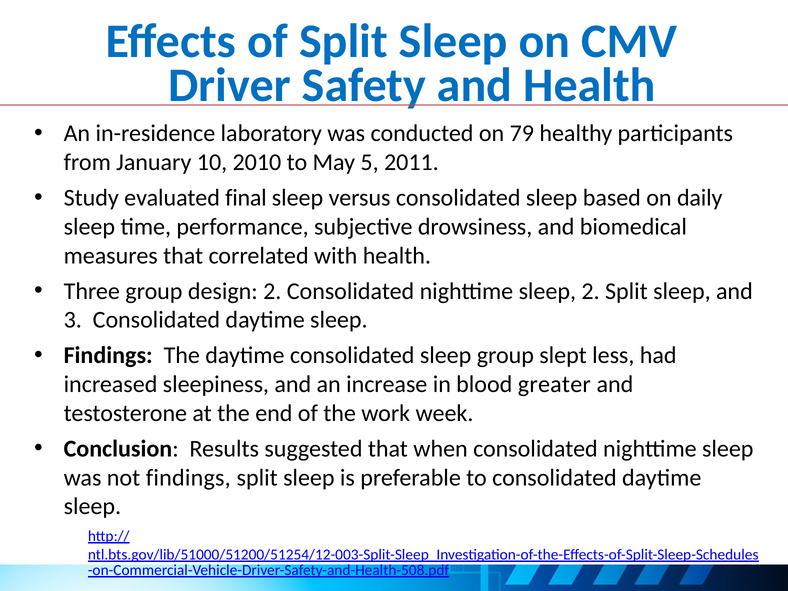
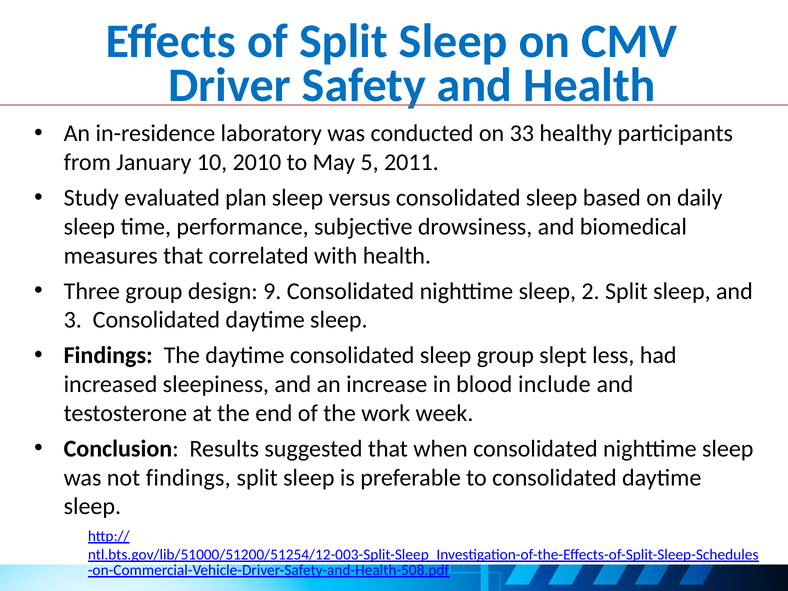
79: 79 -> 33 (522, 134)
final: final -> plan (246, 198)
design 2: 2 -> 9 (272, 291)
greater: greater -> include (554, 384)
